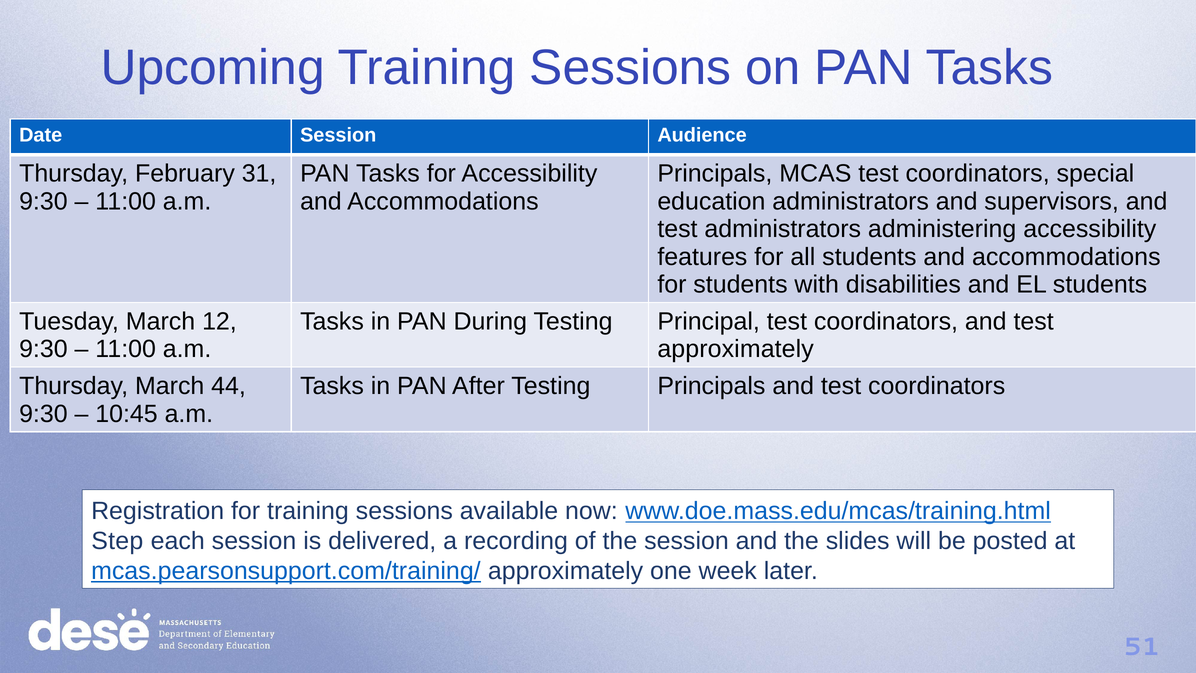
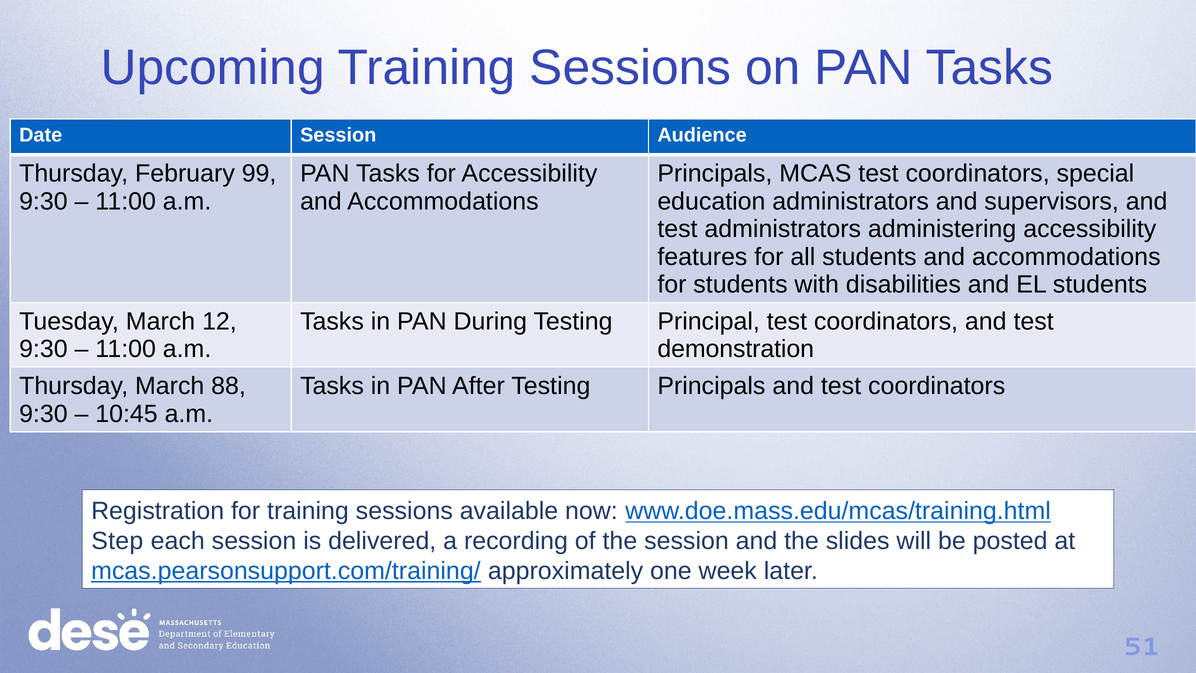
31: 31 -> 99 (259, 173)
approximately: approximately -> demonstration (736, 349)
44: 44 -> 88 (229, 386)
